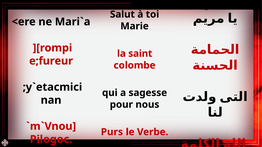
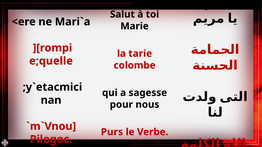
saint: saint -> tarie (140, 54)
e;fureur: e;fureur -> e;quelle (51, 61)
